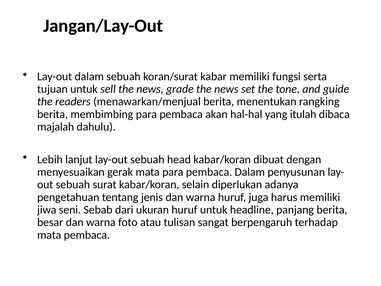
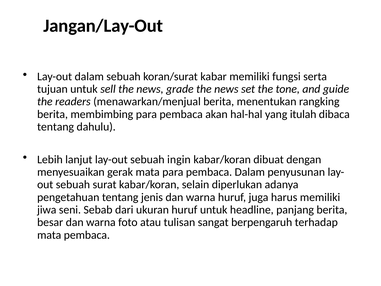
majalah: majalah -> tentang (56, 127)
head: head -> ingin (179, 159)
